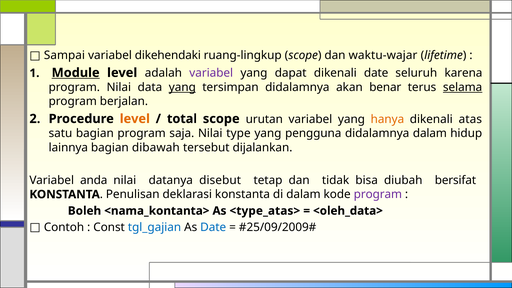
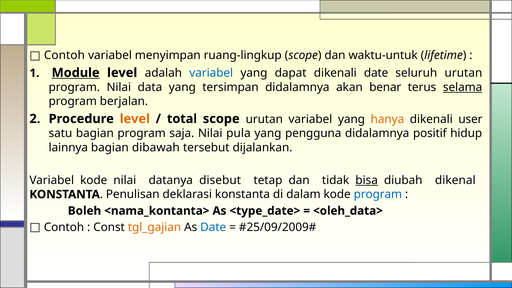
Sampai: Sampai -> Contoh (64, 55)
dikehendaki: dikehendaki -> menyimpan (168, 55)
waktu-wajar: waktu-wajar -> waktu-untuk (383, 55)
variabel colour: purple -> blue (211, 73)
seluruh karena: karena -> urutan (463, 73)
yang underline: present -> none (182, 87)
atas: atas -> user (470, 119)
type: type -> pula (238, 133)
didalamnya dalam: dalam -> positif (430, 133)
Variabel anda: anda -> kode (94, 180)
bisa underline: none -> present (367, 180)
bersifat: bersifat -> dikenal (455, 180)
program colour: purple -> blue (378, 194)
<type_atas>: <type_atas> -> <type_date> (265, 211)
tgl_gajian colour: blue -> orange (154, 227)
